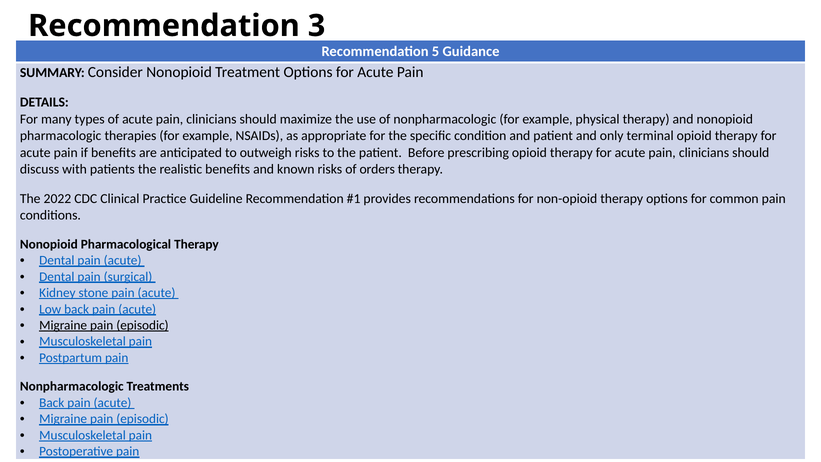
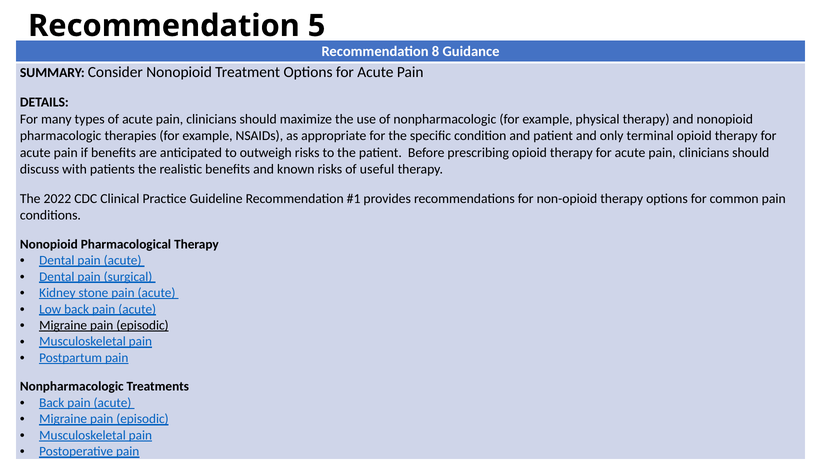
3: 3 -> 5 (317, 26)
5: 5 -> 8 (436, 51)
orders: orders -> useful (377, 169)
